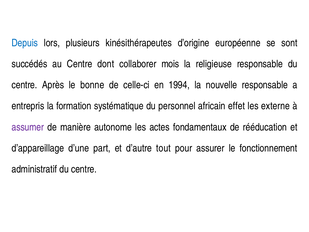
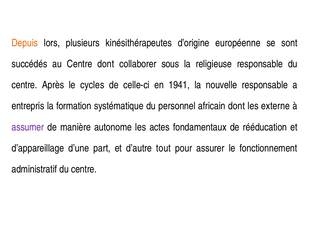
Depuis colour: blue -> orange (25, 43)
mois: mois -> sous (170, 64)
bonne: bonne -> cycles (92, 85)
1994: 1994 -> 1941 (179, 85)
africain effet: effet -> dont (236, 106)
